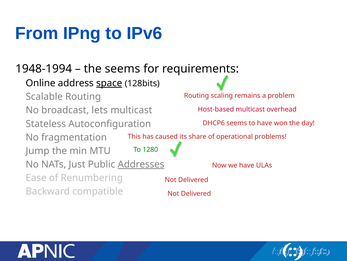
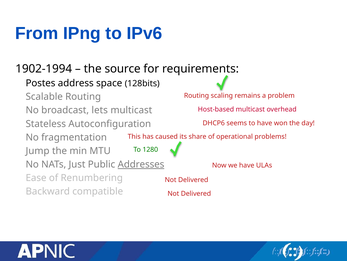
1948-1994: 1948-1994 -> 1902-1994 (44, 68)
the seems: seems -> source (123, 68)
Online: Online -> Postes (41, 83)
space underline: present -> none (109, 83)
